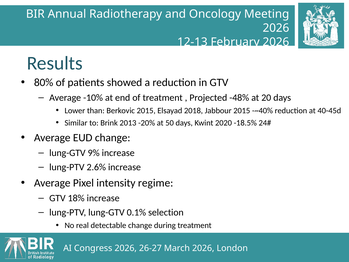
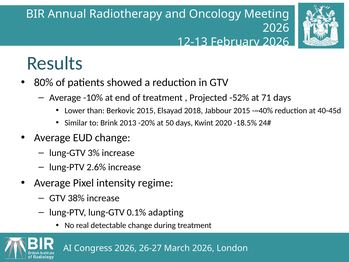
-48%: -48% -> -52% (239, 98)
20: 20 -> 71 (266, 98)
9%: 9% -> 3% (94, 153)
18%: 18% -> 38% (76, 198)
selection: selection -> adapting (166, 212)
